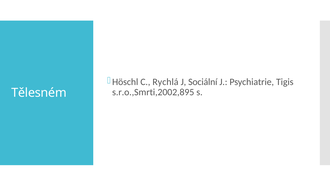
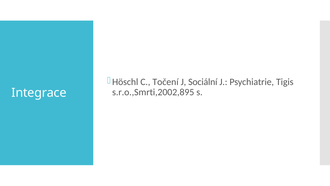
Rychlá: Rychlá -> Točení (166, 82)
Tělesném: Tělesném -> Integrace (39, 93)
